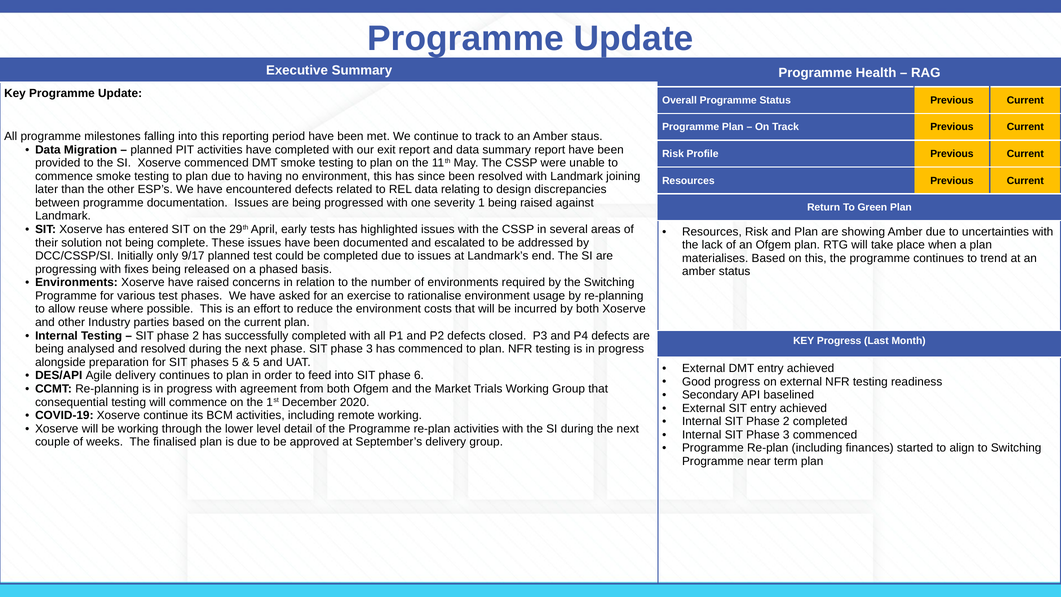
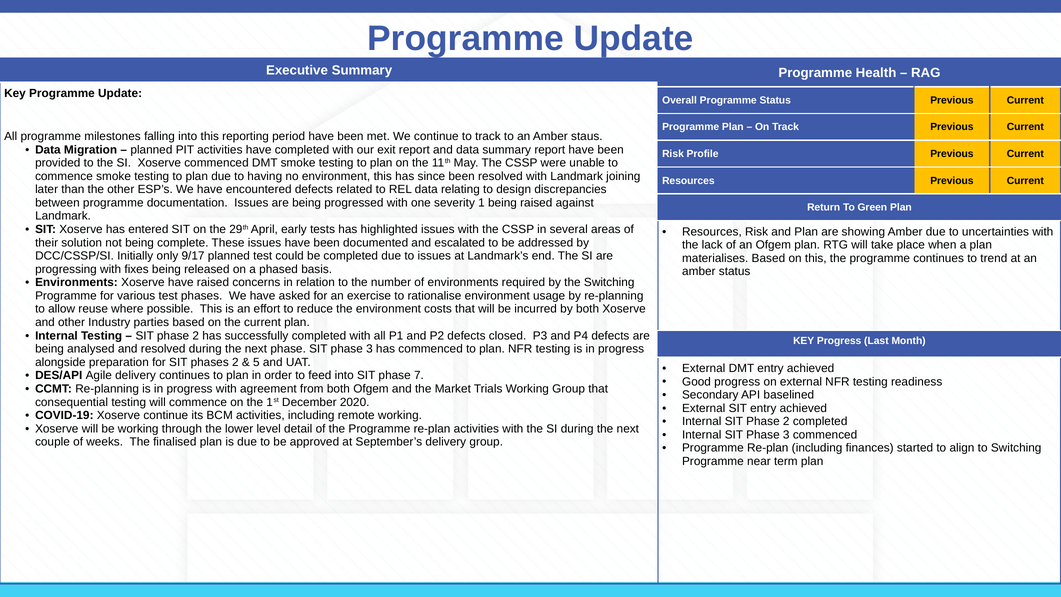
phases 5: 5 -> 2 (235, 362)
6: 6 -> 7 (419, 375)
